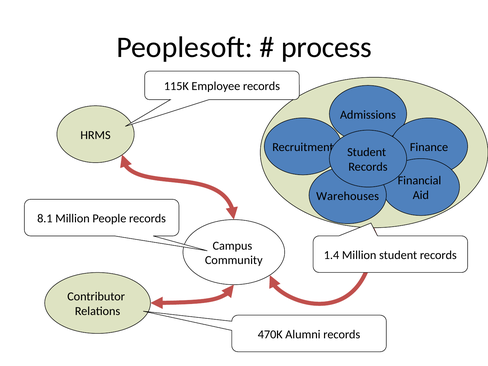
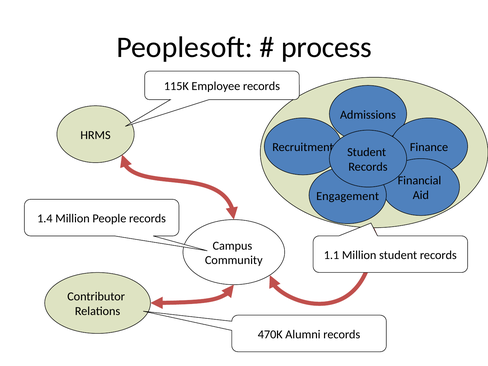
Warehouses: Warehouses -> Engagement (348, 196)
8.1: 8.1 -> 1.4 (45, 218)
1.4: 1.4 -> 1.1 (332, 255)
